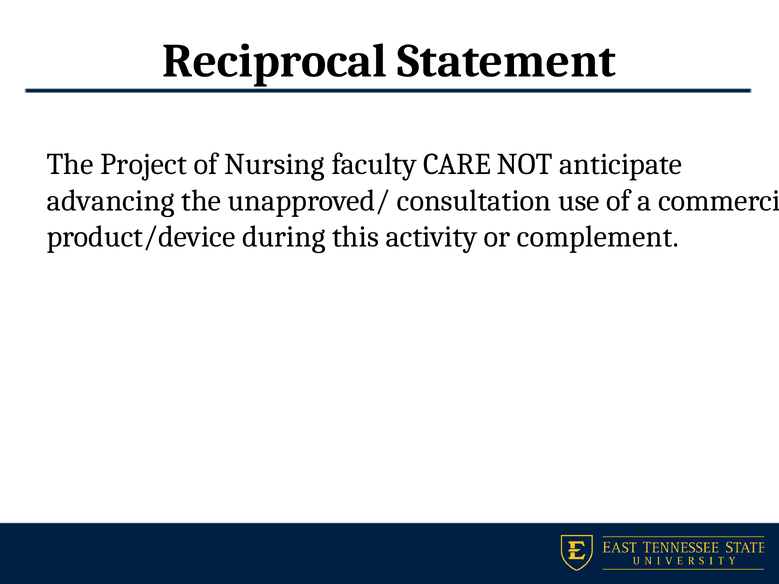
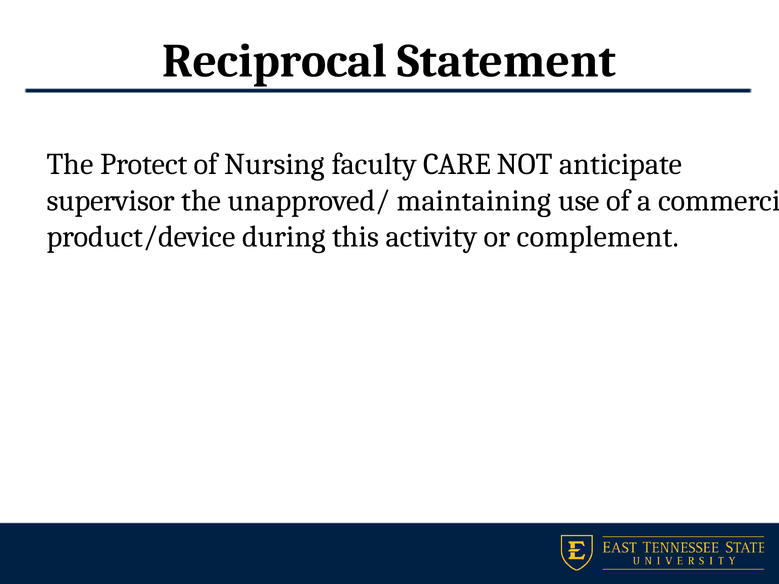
Project: Project -> Protect (144, 164)
advancing: advancing -> supervisor (111, 201)
consultation: consultation -> maintaining (474, 201)
